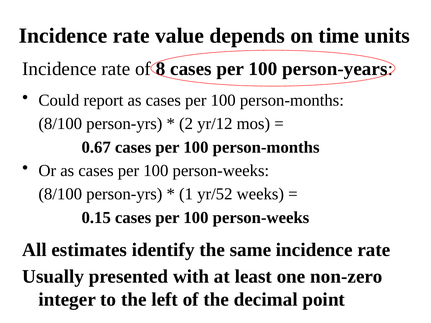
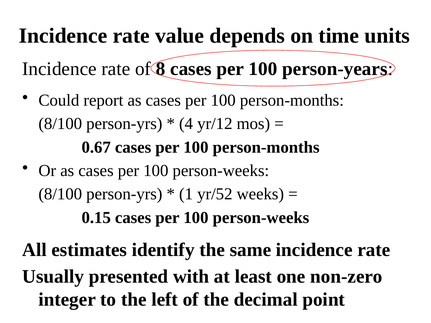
2: 2 -> 4 (186, 124)
